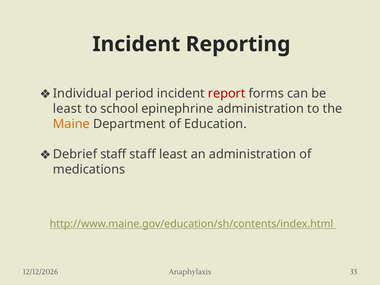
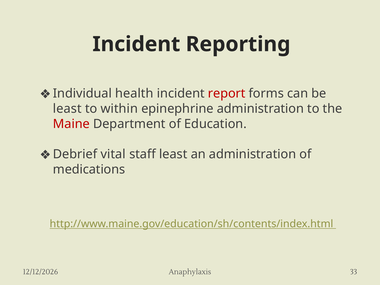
period: period -> health (134, 93)
school: school -> within (119, 109)
Maine colour: orange -> red (71, 124)
Debrief staff: staff -> vital (113, 154)
